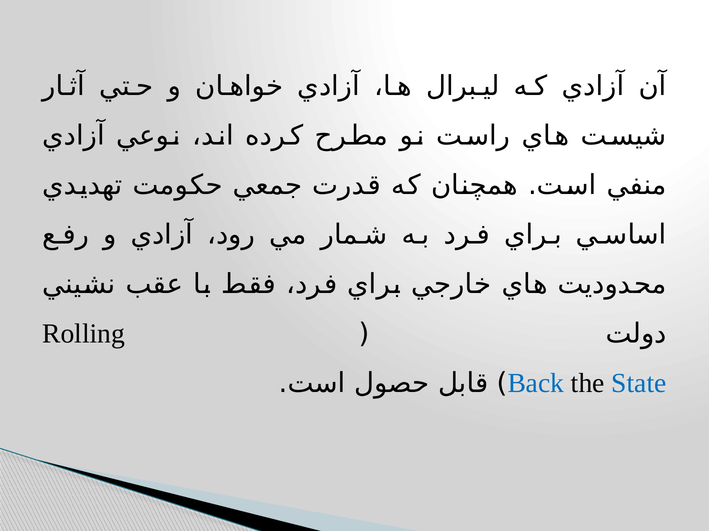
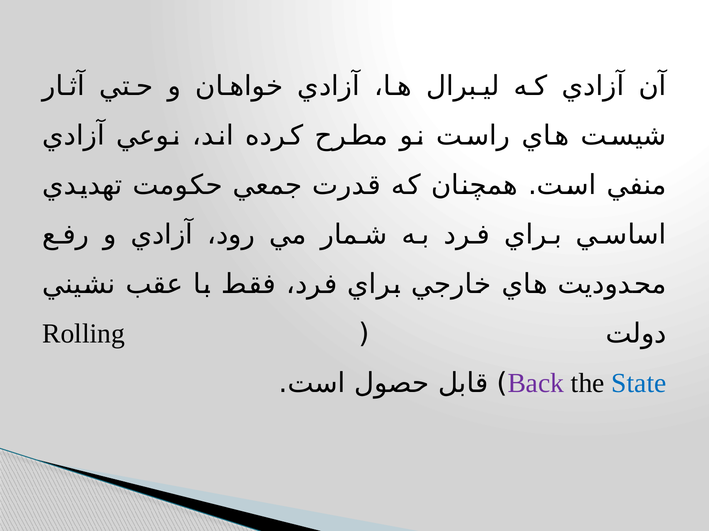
Back colour: blue -> purple (536, 384)
